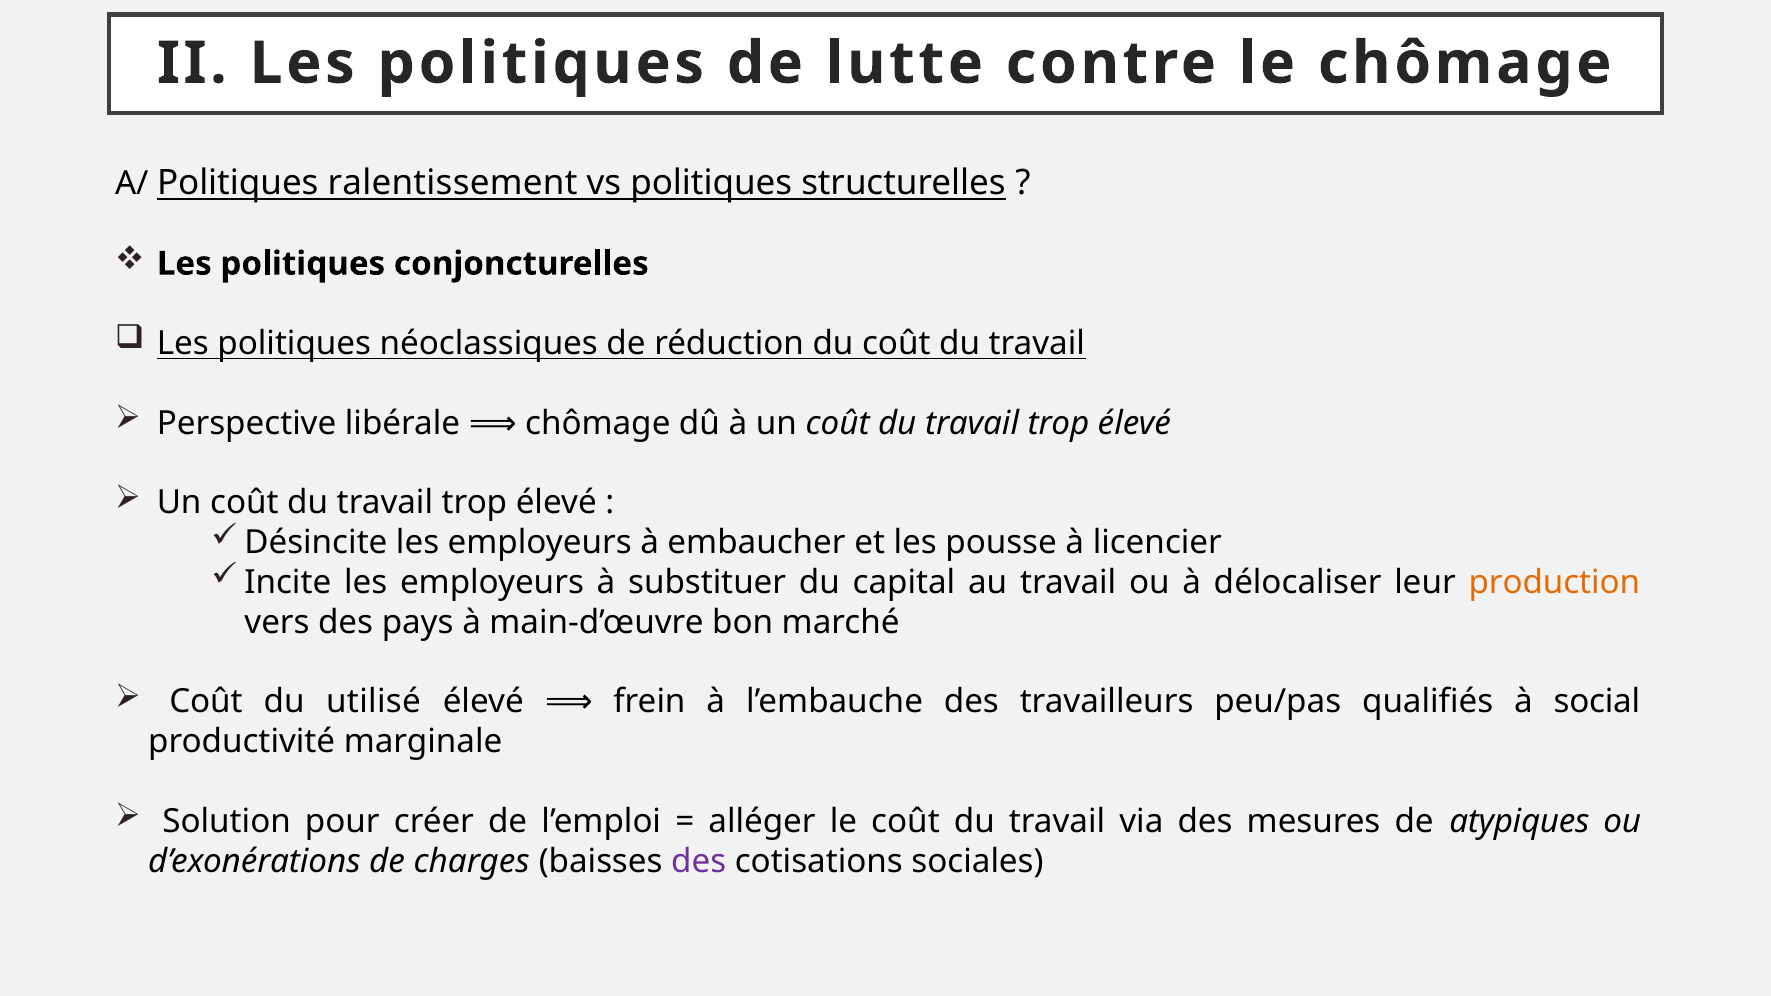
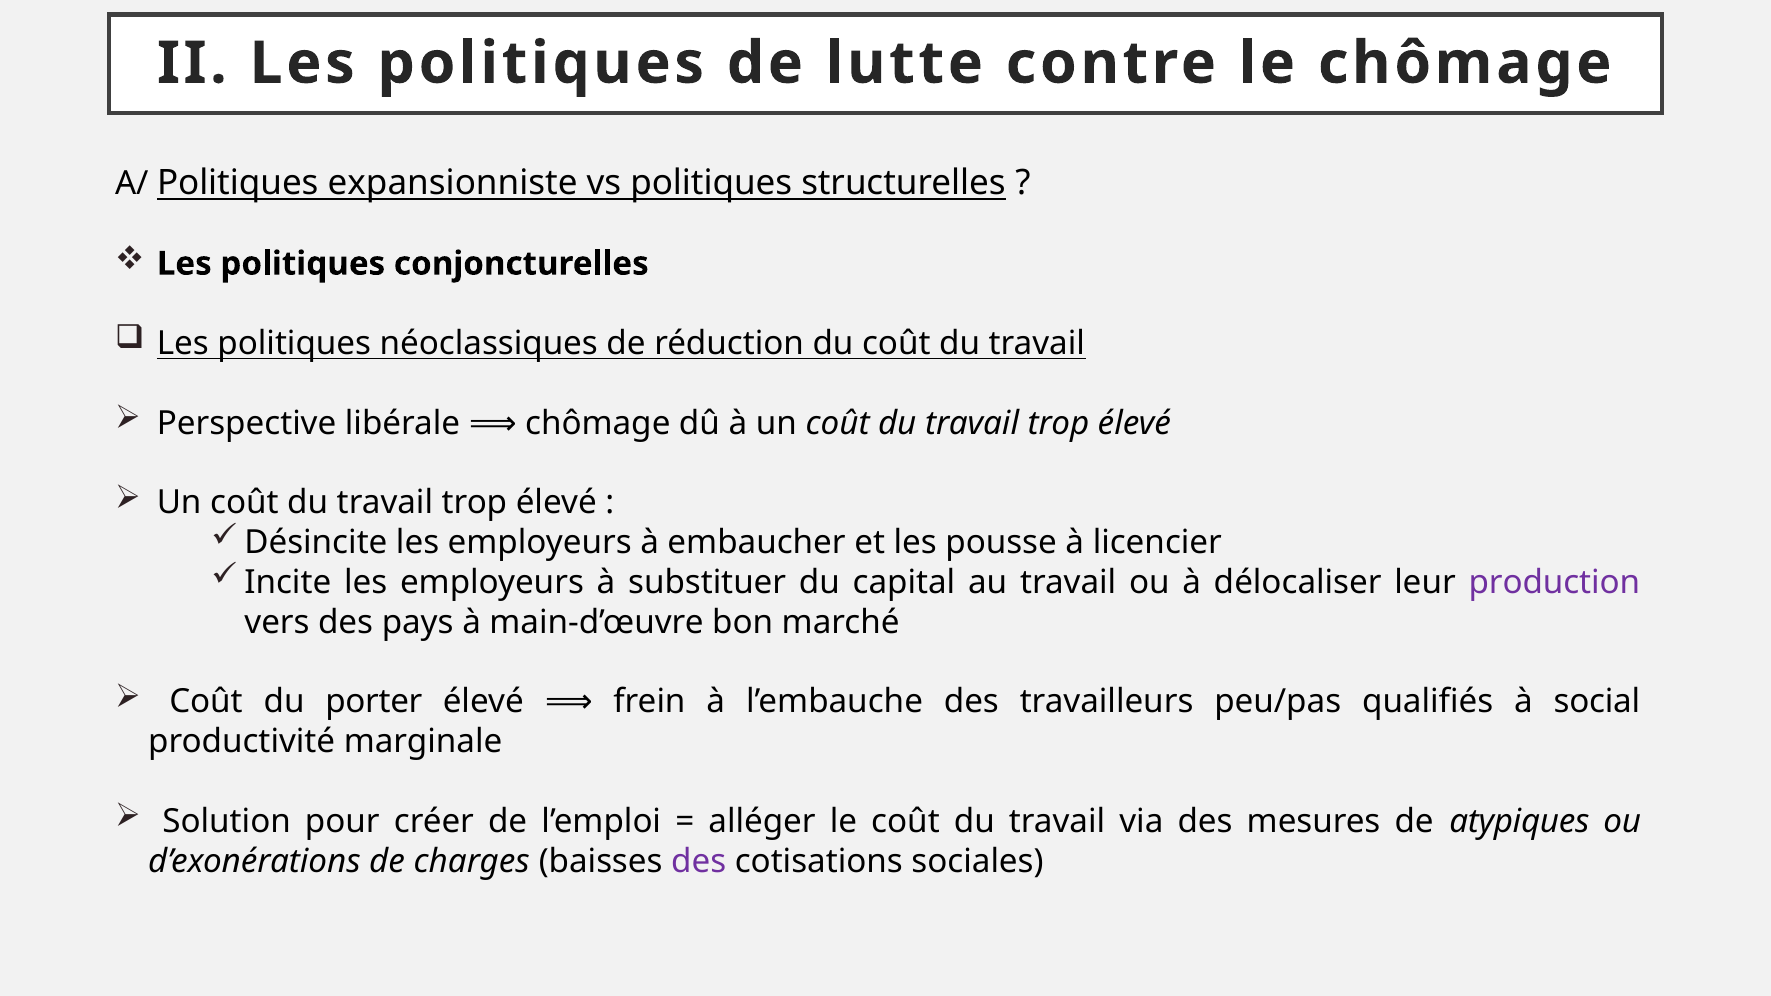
ralentissement: ralentissement -> expansionniste (453, 183)
production colour: orange -> purple (1554, 583)
utilisé: utilisé -> porter (374, 702)
